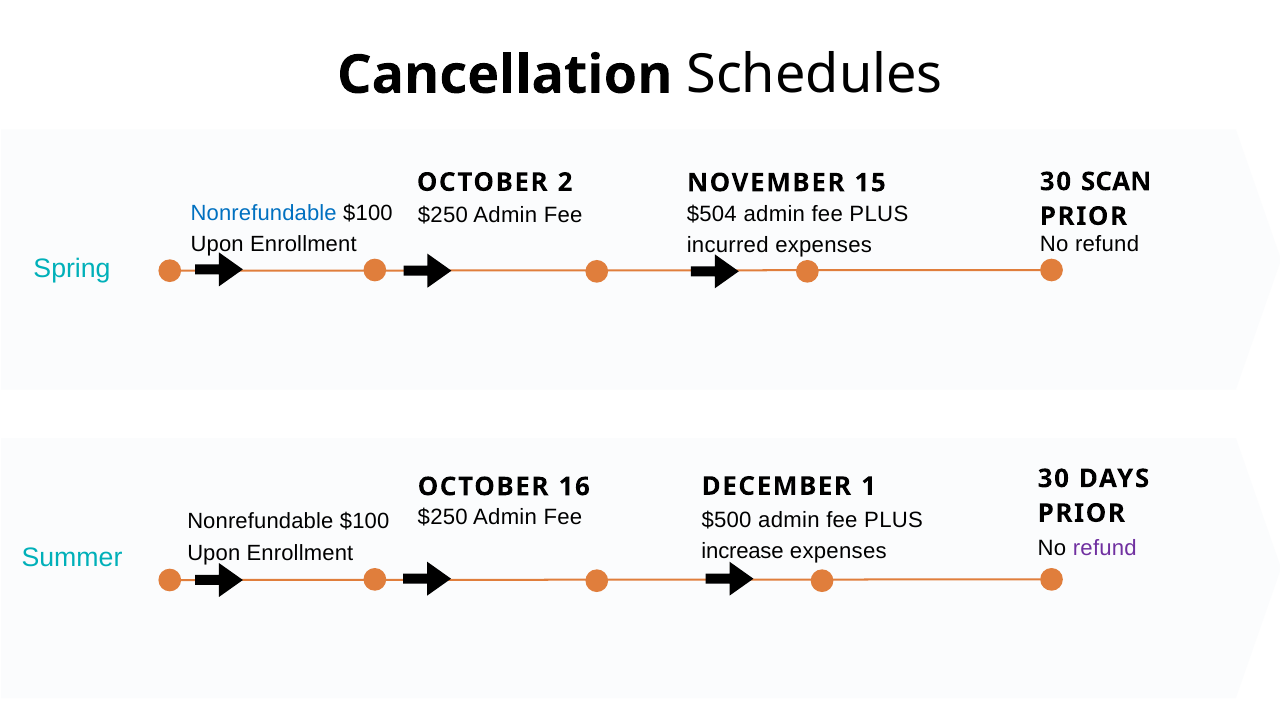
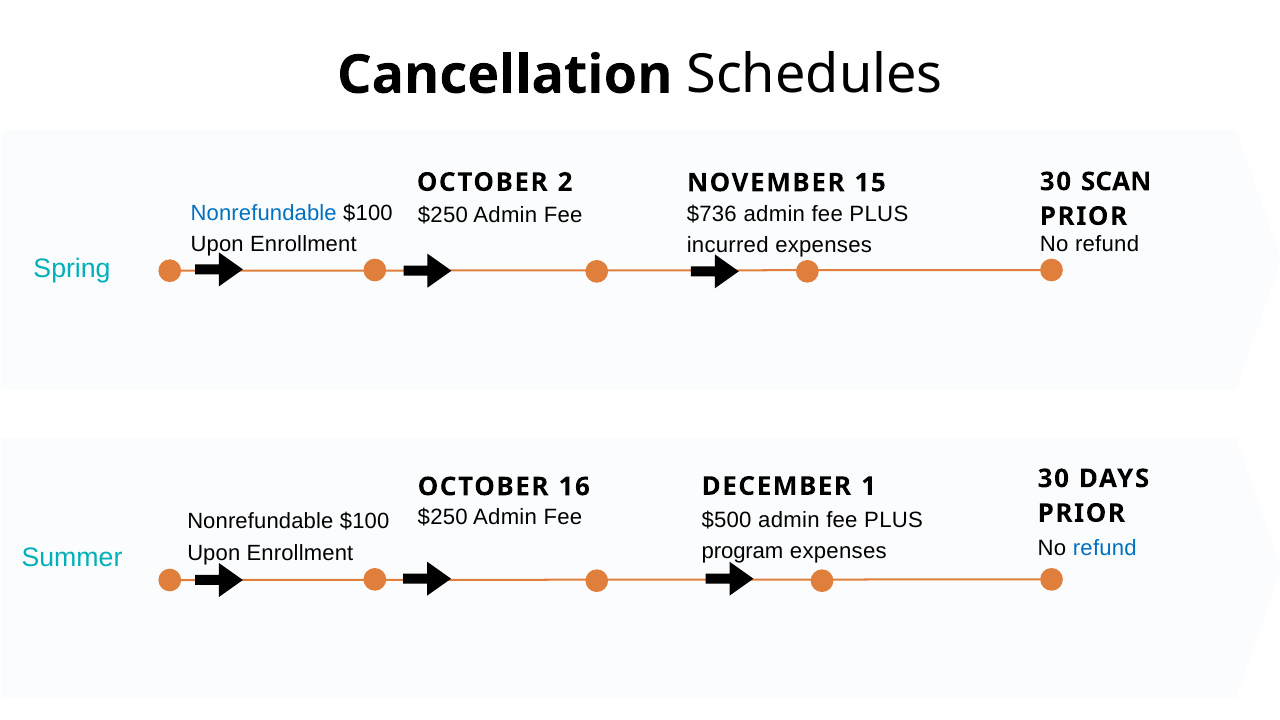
$504: $504 -> $736 (712, 214)
refund colour: purple -> blue (1105, 548)
increase: increase -> program (743, 551)
